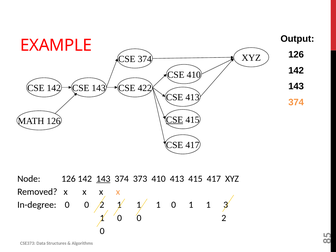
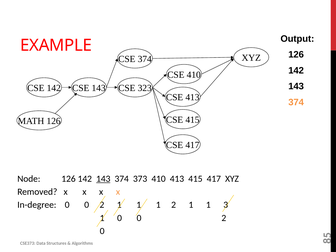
422: 422 -> 323 (145, 88)
CSE underline: present -> none (175, 120)
1 1 0: 0 -> 2 (174, 205)
